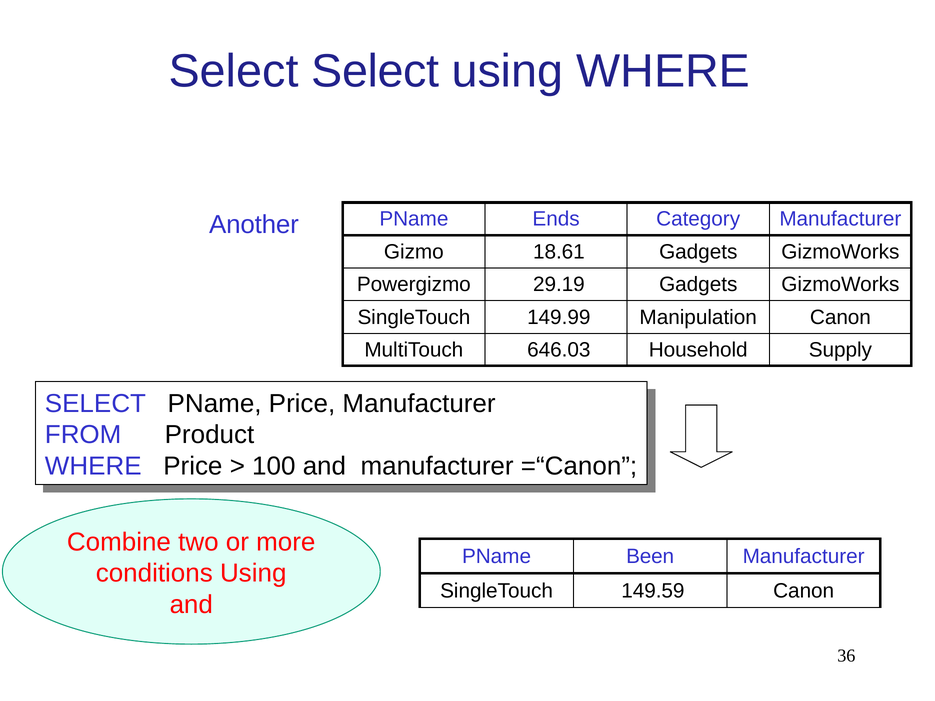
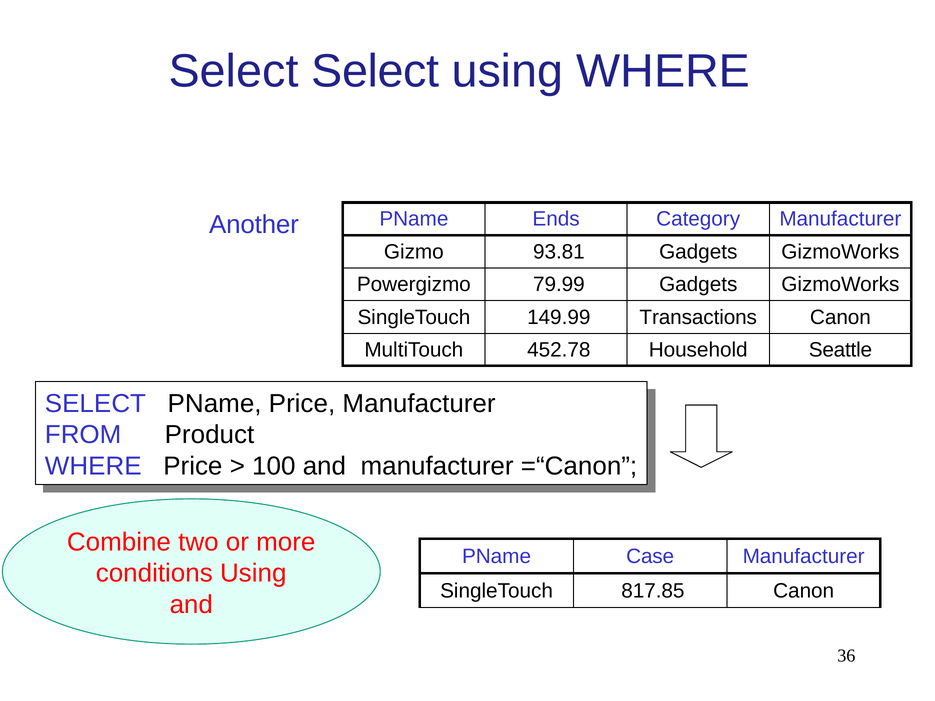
18.61: 18.61 -> 93.81 (559, 252)
29.19: 29.19 -> 79.99 (559, 285)
Manipulation: Manipulation -> Transactions (698, 317)
646.03: 646.03 -> 452.78 (559, 350)
Supply: Supply -> Seattle (840, 350)
Been: Been -> Case (650, 557)
149.59: 149.59 -> 817.85 (653, 591)
